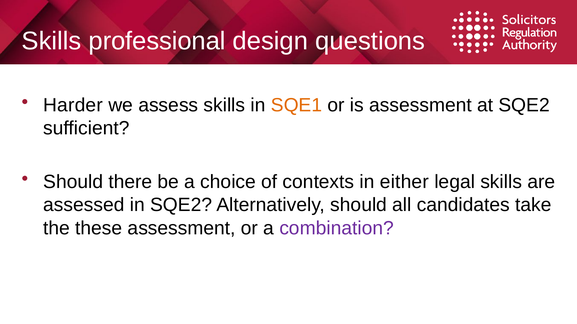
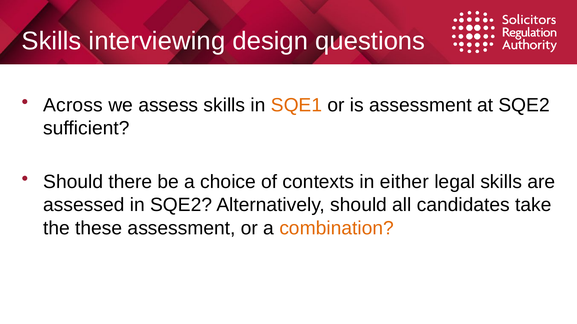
professional: professional -> interviewing (157, 41)
Harder: Harder -> Across (73, 105)
combination colour: purple -> orange (337, 228)
